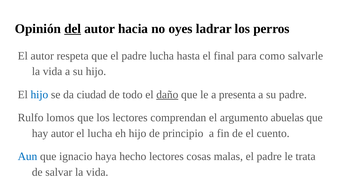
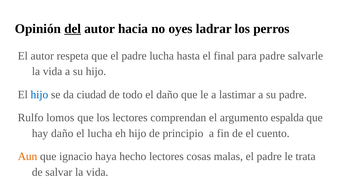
para como: como -> padre (272, 56)
daño underline: present -> none (167, 94)
presenta: presenta -> lastimar (237, 94)
abuelas: abuelas -> espalda (287, 118)
hay autor: autor -> daño (62, 133)
Aun colour: blue -> orange (28, 156)
